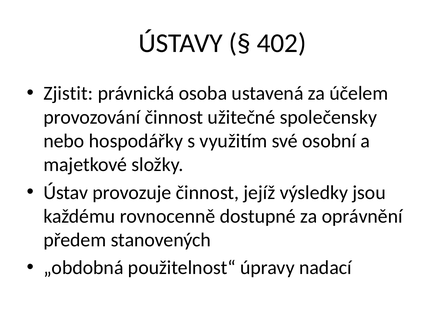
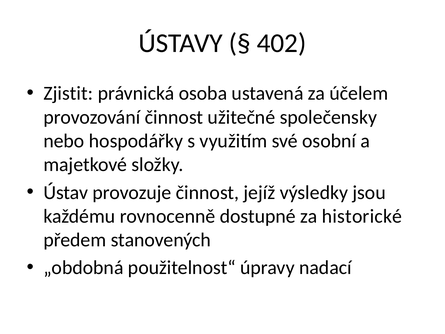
oprávnění: oprávnění -> historické (362, 216)
